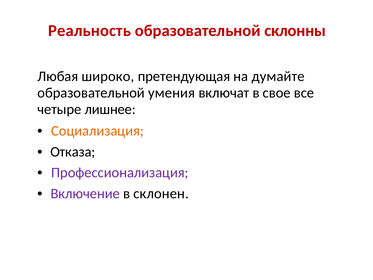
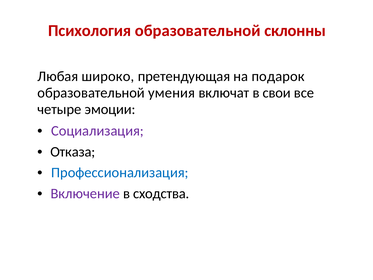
Реальность: Реальность -> Психология (90, 31)
думайте: думайте -> подарок (278, 76)
свое: свое -> свои (277, 93)
лишнее: лишнее -> эмоции (110, 109)
Социализация colour: orange -> purple (98, 131)
Профессионализация colour: purple -> blue (120, 173)
склонен: склонен -> сходства (161, 193)
